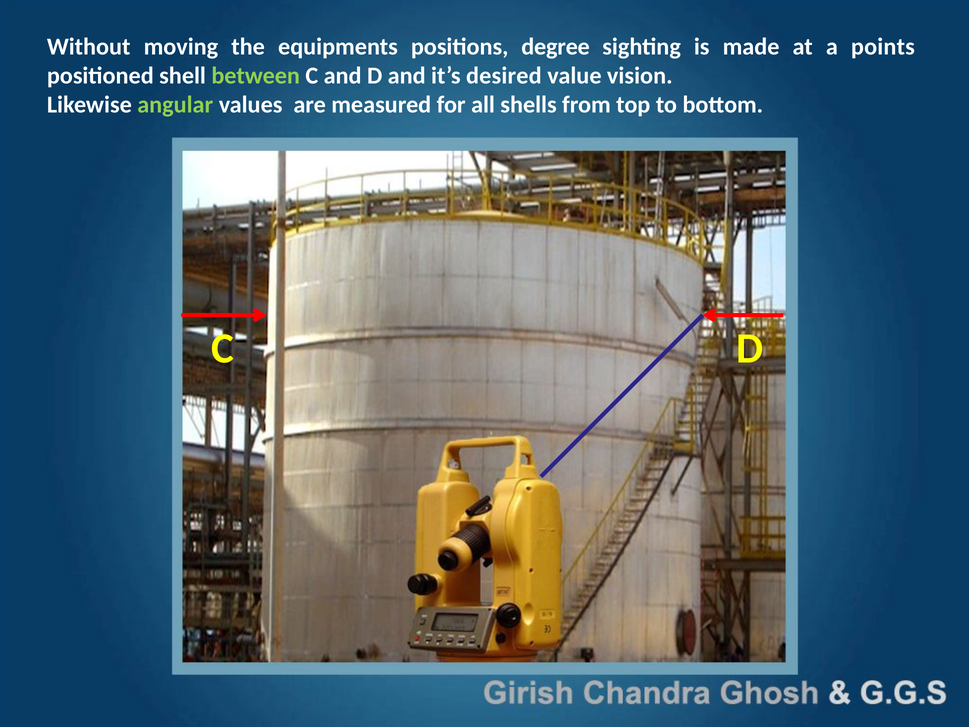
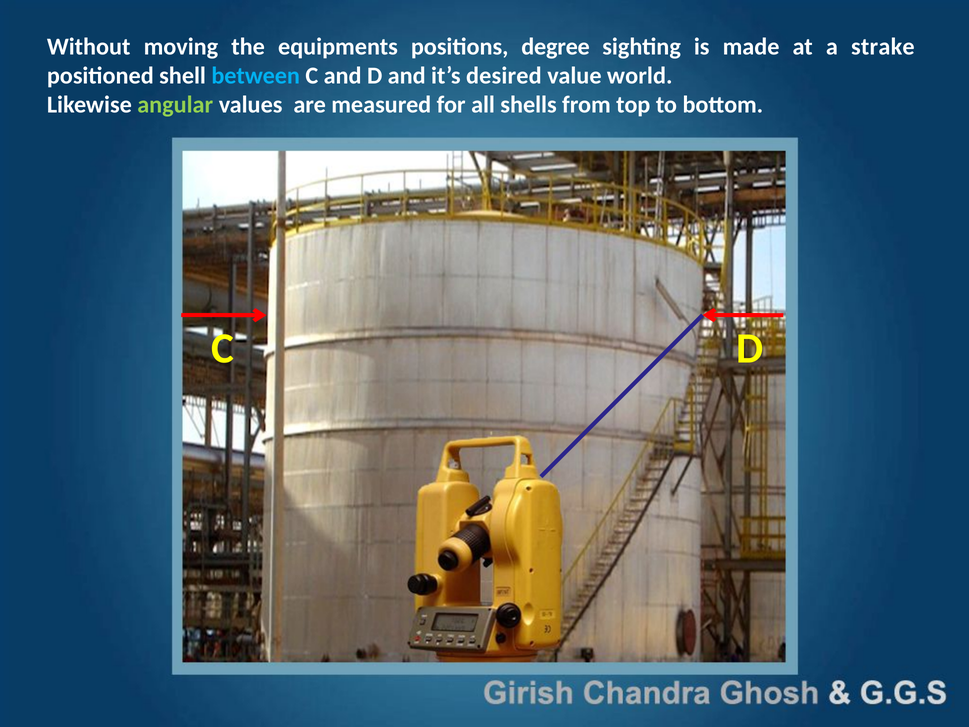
points: points -> strake (883, 47)
between colour: light green -> light blue (256, 76)
vision: vision -> world (640, 76)
